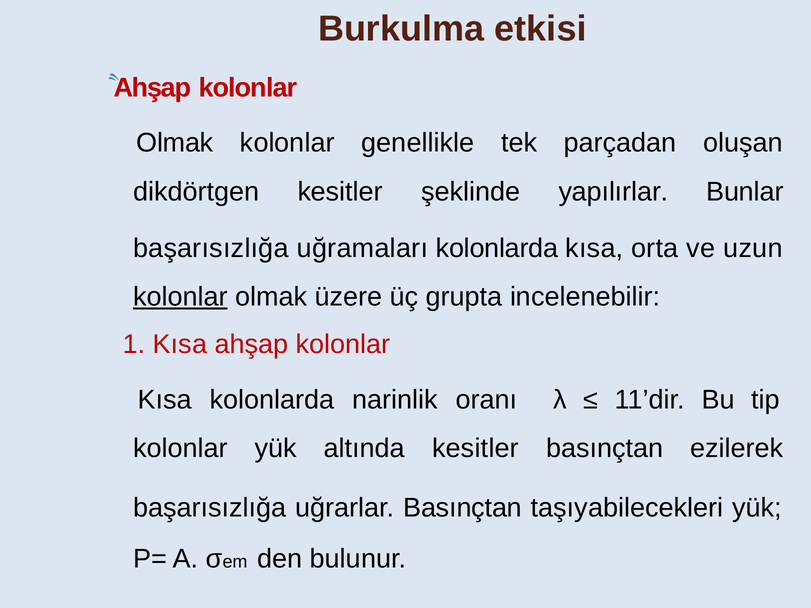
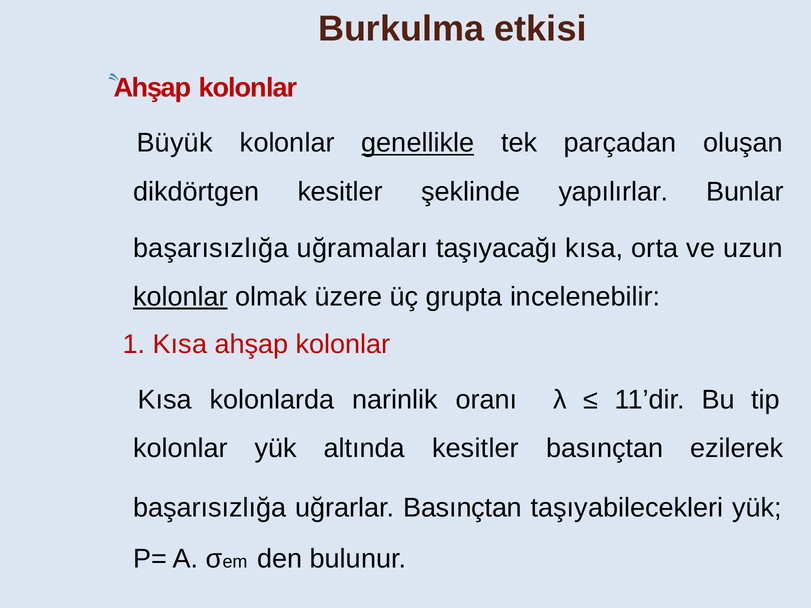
Olmak: Olmak -> Büyük (175, 143)
genellikle underline: none -> present (418, 143)
uğramaları kolonlarda: kolonlarda -> taşıyacağı (497, 248)
